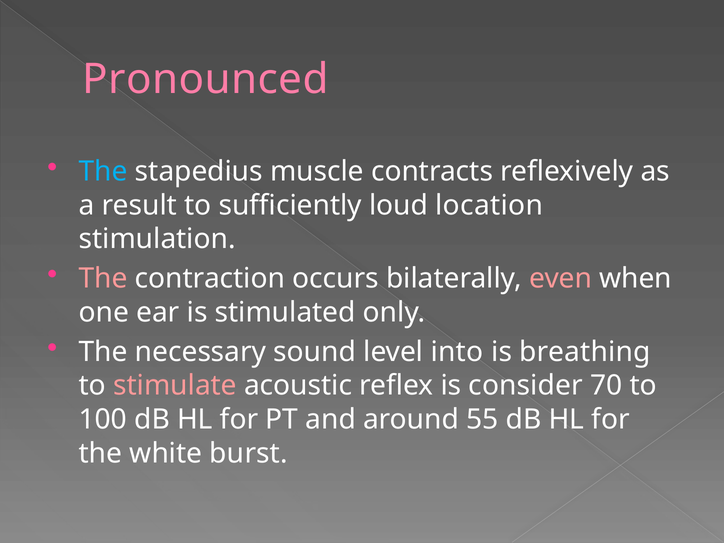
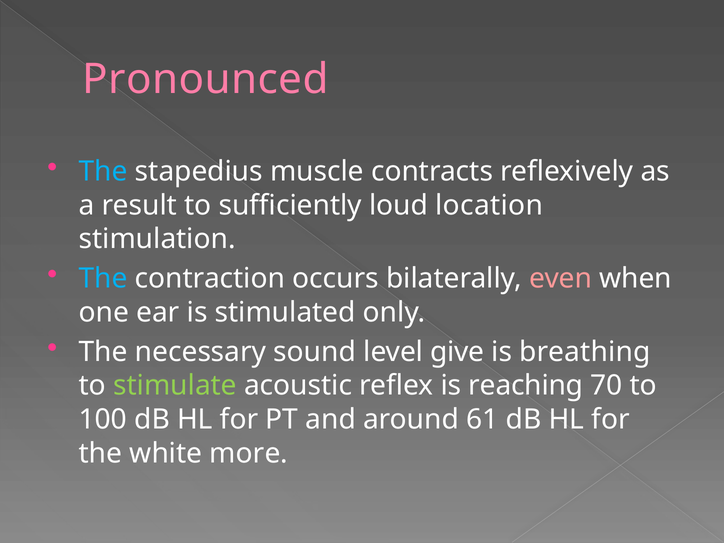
The colour: pink -> light blue (103, 279)
into: into -> give (457, 352)
stimulate colour: pink -> light green (175, 386)
consider: consider -> reaching (526, 386)
55: 55 -> 61 (482, 419)
burst: burst -> more (249, 453)
